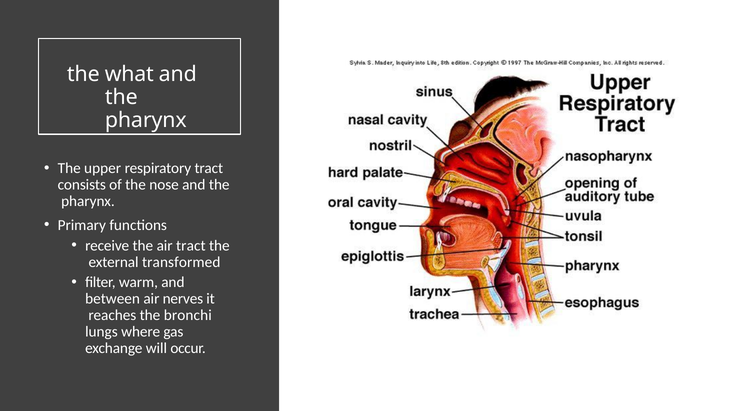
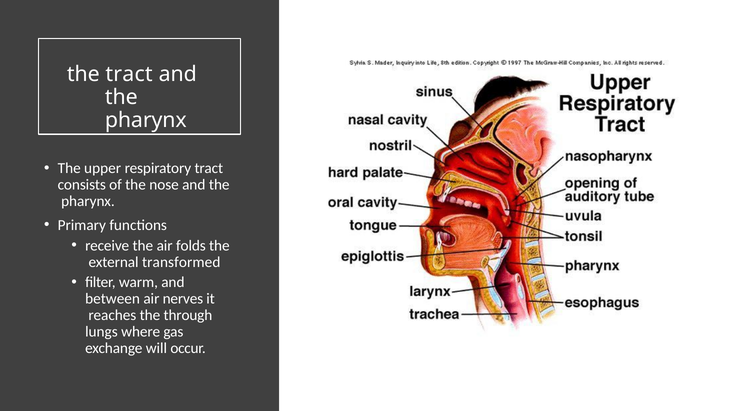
the what: what -> tract (129, 74)
air tract: tract -> folds (191, 246)
bronchi: bronchi -> through (188, 315)
